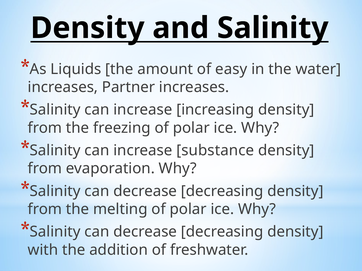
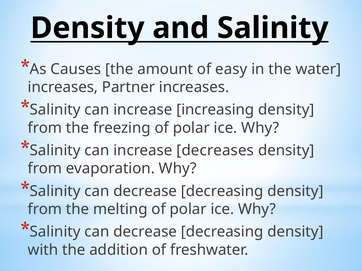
Liquids: Liquids -> Causes (76, 69)
substance: substance -> decreases (215, 151)
